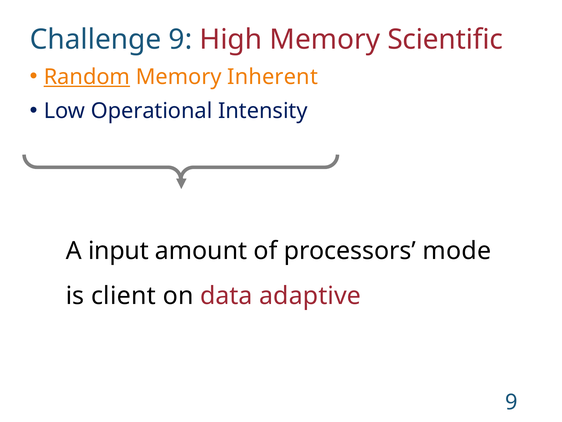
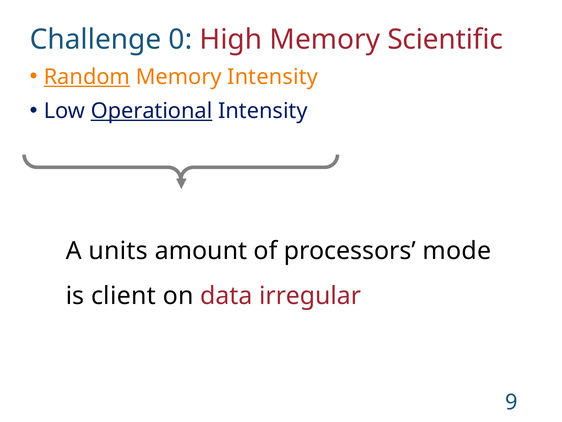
Challenge 9: 9 -> 0 (180, 39)
Memory Inherent: Inherent -> Intensity (273, 77)
Operational underline: none -> present (152, 111)
input: input -> units (118, 251)
adaptive: adaptive -> irregular (310, 296)
